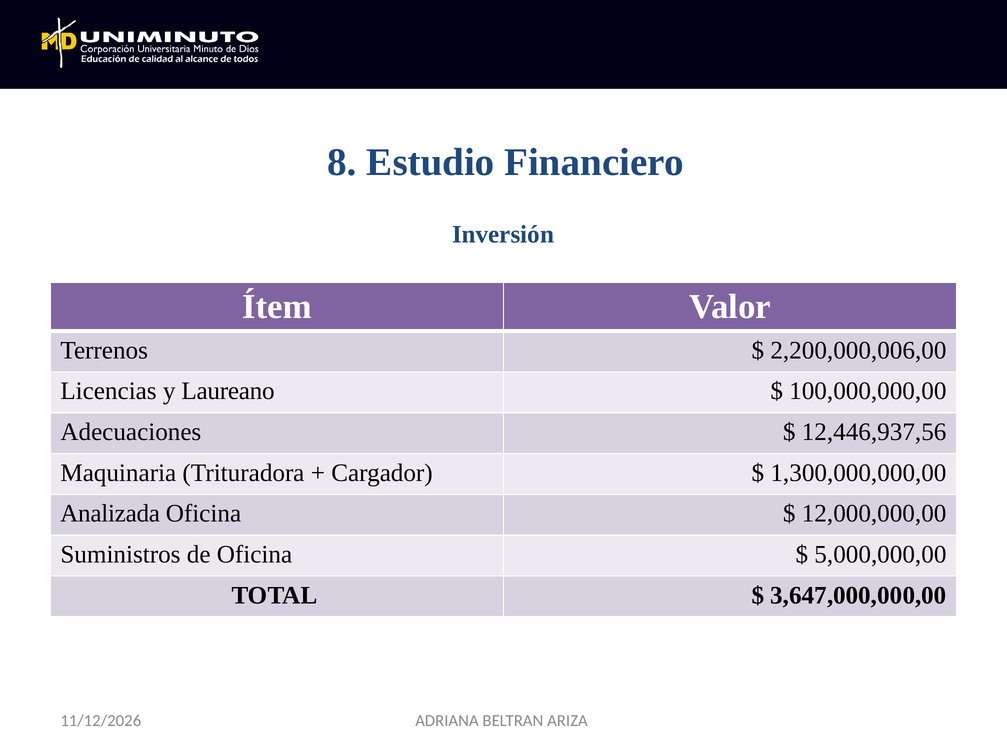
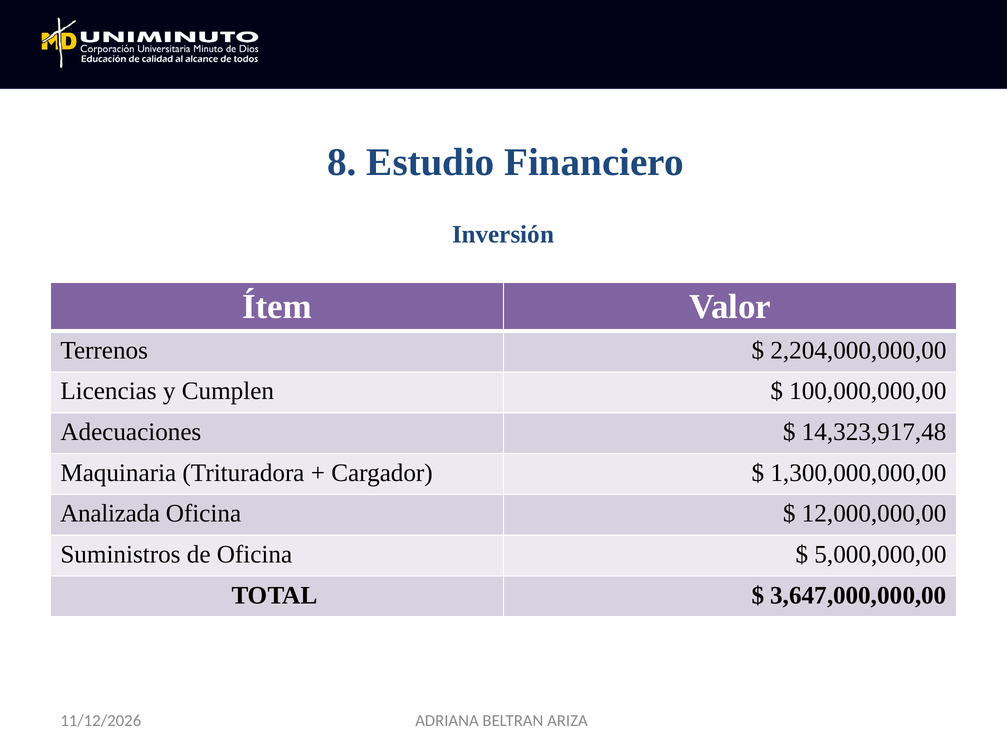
2,200,000,006,00: 2,200,000,006,00 -> 2,204,000,000,00 (858, 350)
Laureano: Laureano -> Cumplen (228, 391)
12,446,937,56: 12,446,937,56 -> 14,323,917,48 (874, 432)
